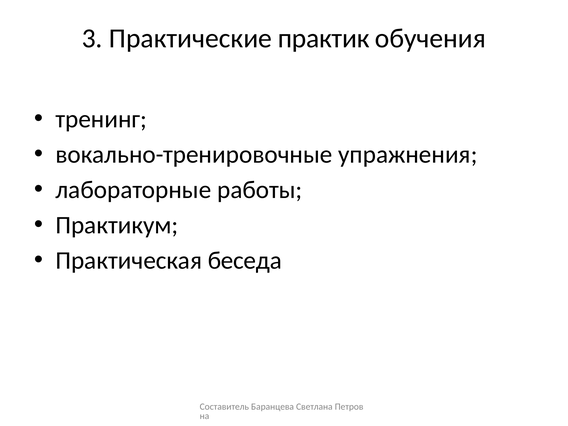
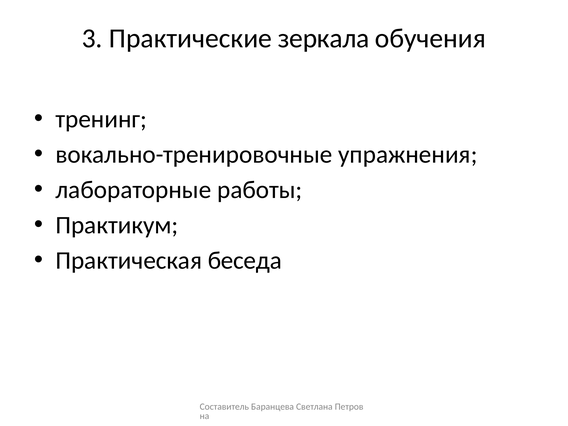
практик: практик -> зеркала (324, 38)
